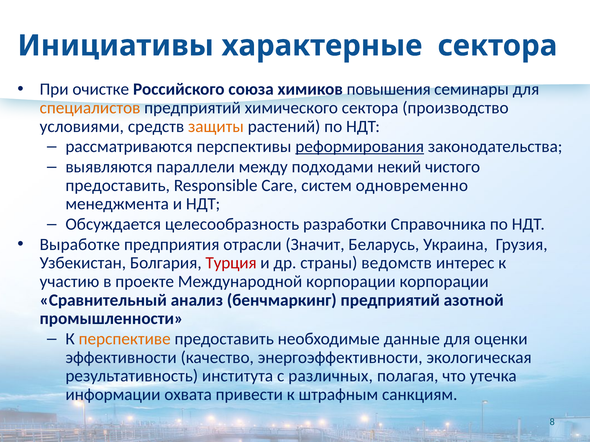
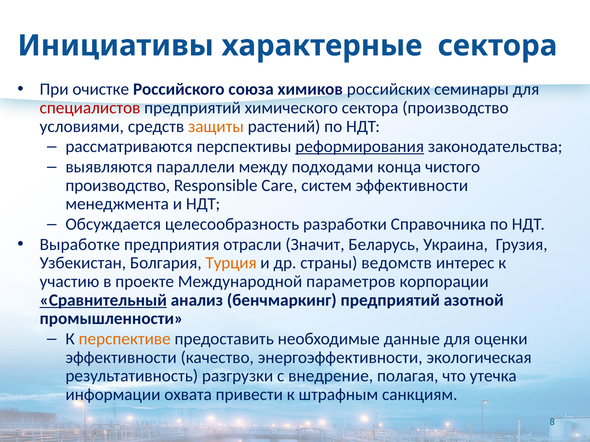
повышения: повышения -> российских (389, 89)
специалистов colour: orange -> red (90, 108)
некий: некий -> конца (399, 167)
предоставить: предоставить -> производство (118, 186)
систем одновременно: одновременно -> эффективности (412, 186)
Турция colour: red -> orange (231, 263)
Международной корпорации: корпорации -> параметров (351, 282)
Сравнительный underline: none -> present (103, 300)
института: института -> разгрузки (238, 376)
различных: различных -> внедрение (331, 376)
